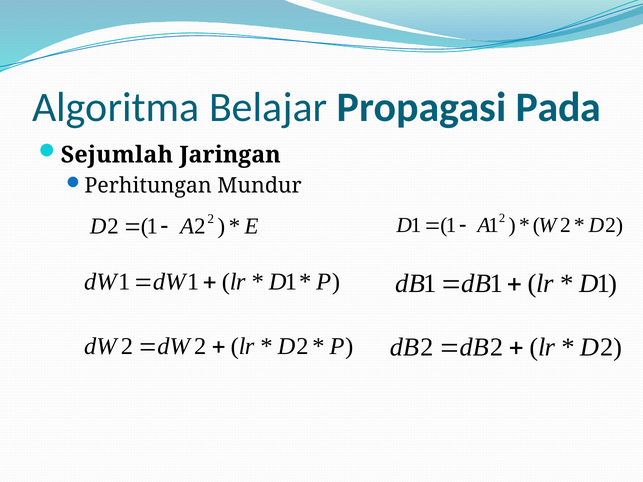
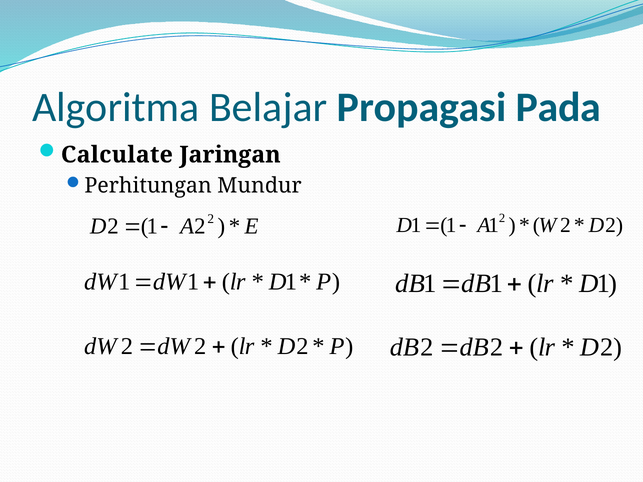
Sejumlah: Sejumlah -> Calculate (117, 155)
